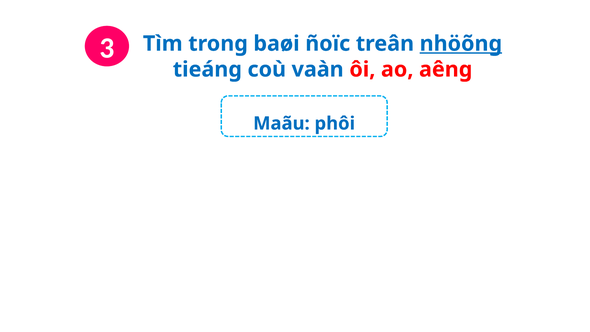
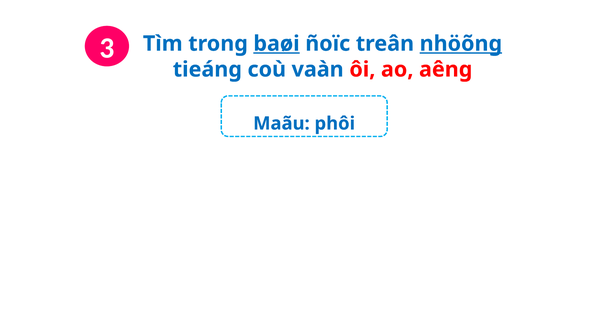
baøi underline: none -> present (277, 44)
